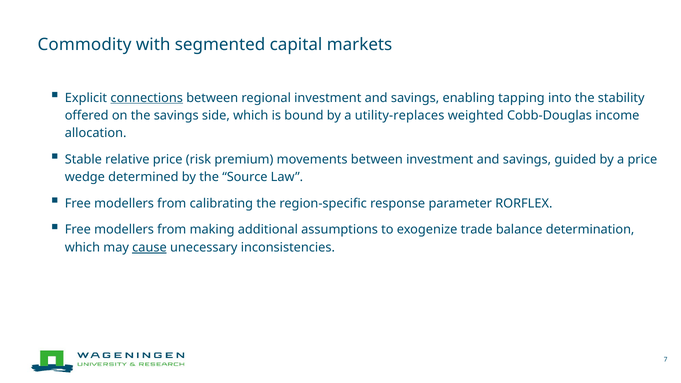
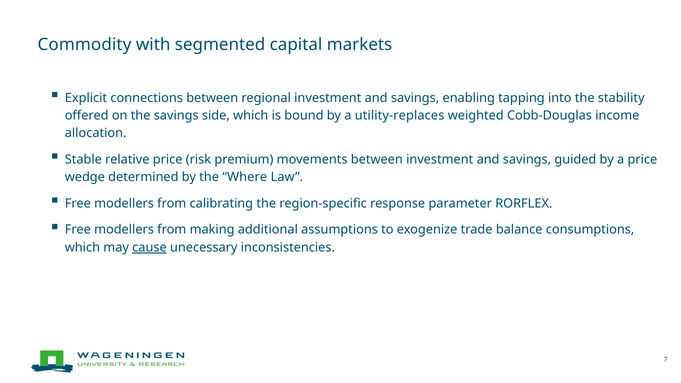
connections underline: present -> none (147, 98)
Source: Source -> Where (245, 177)
determination: determination -> consumptions (590, 230)
